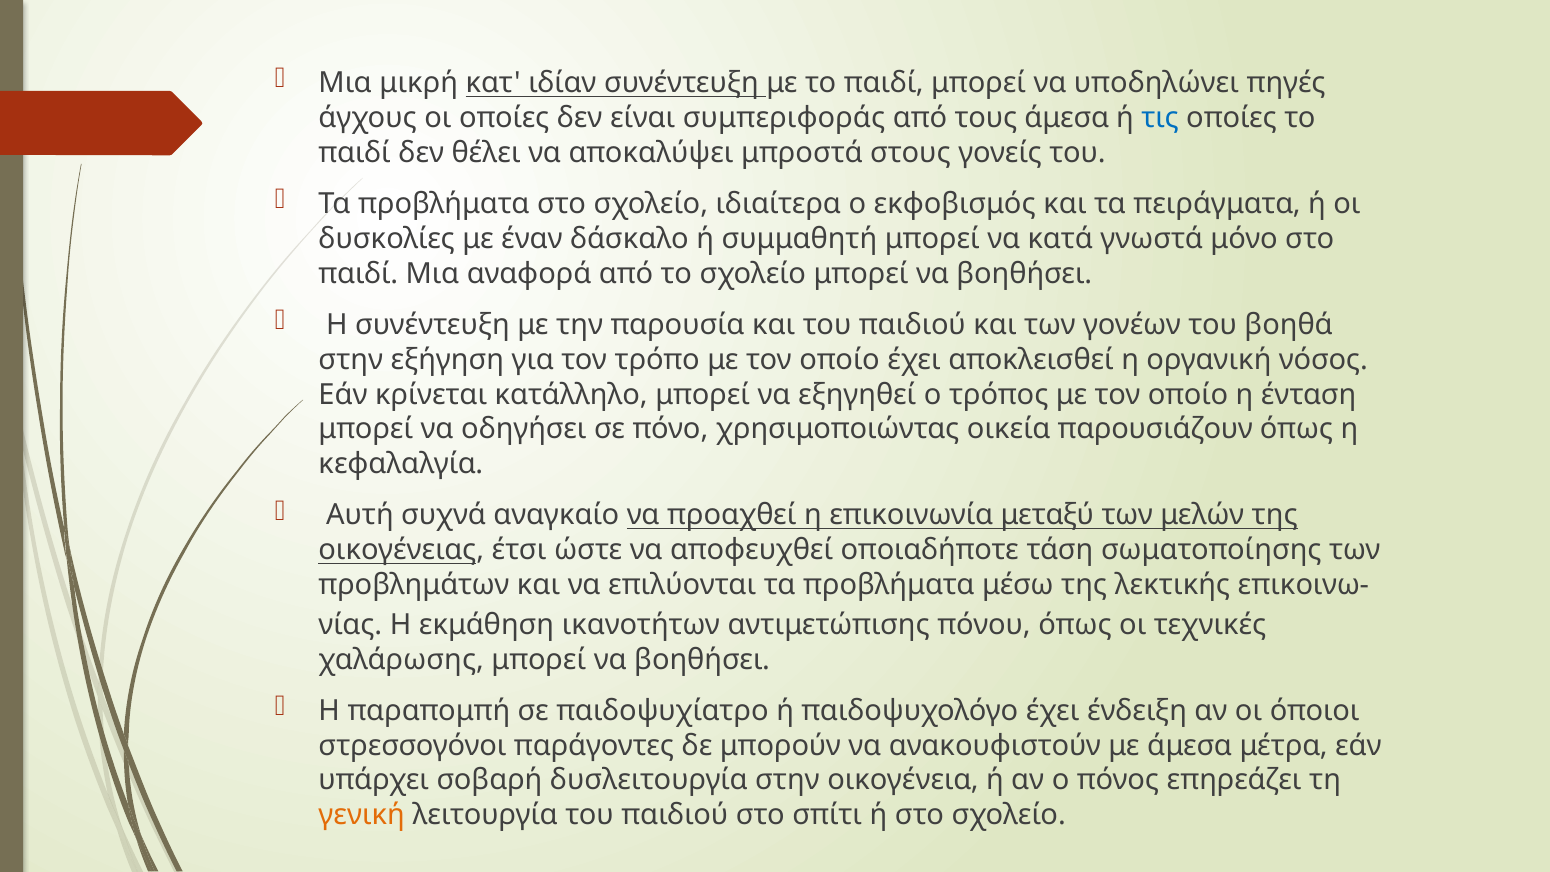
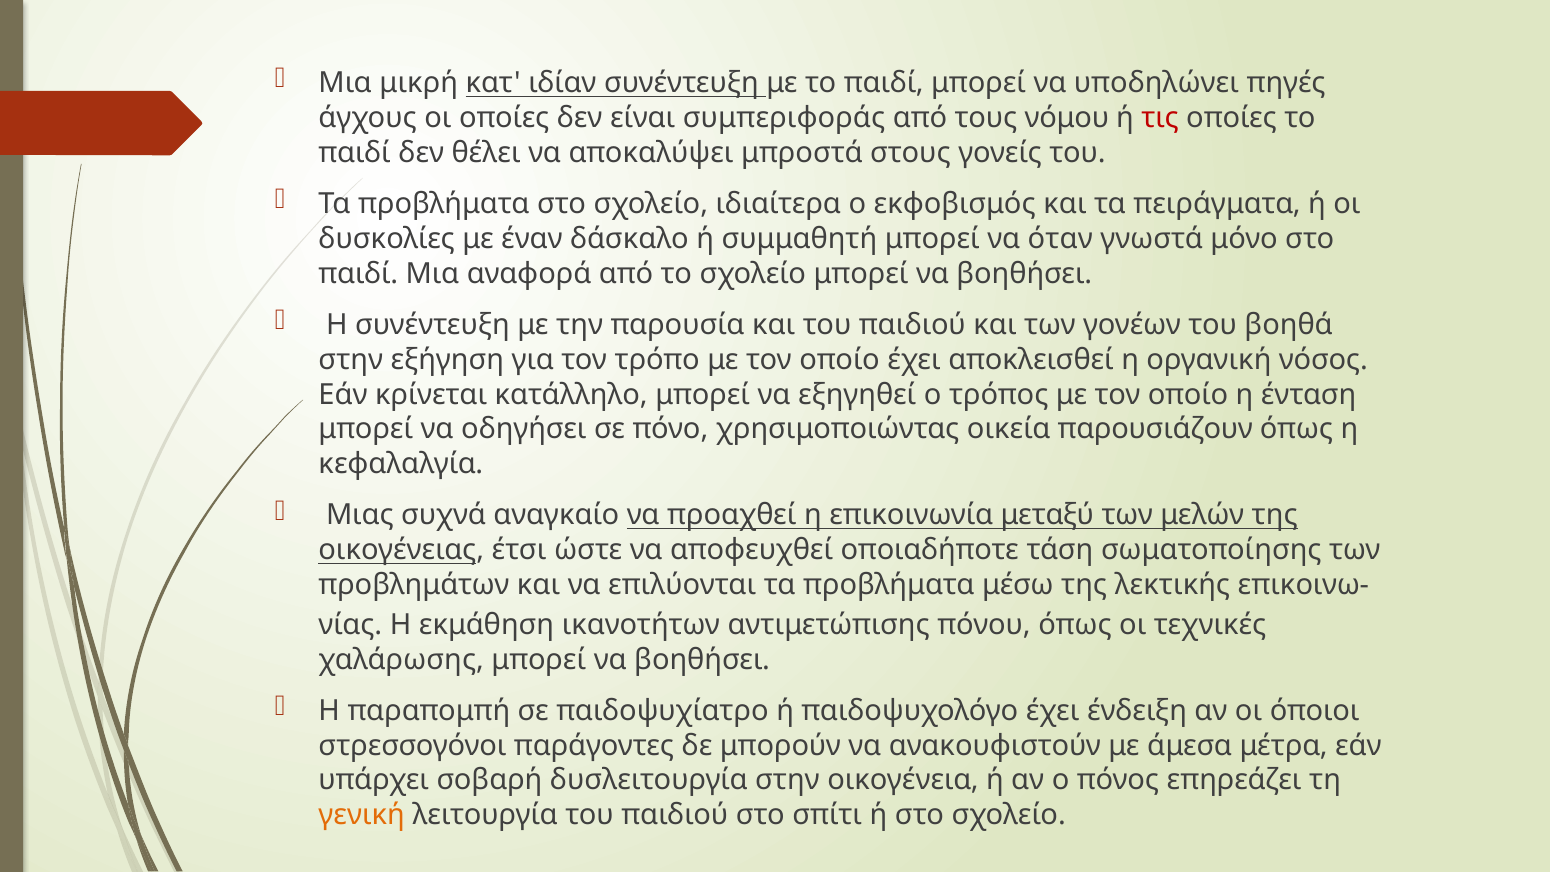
άμεσα: άμεσα -> νόμου (1067, 118)
τις colour: blue -> red (1160, 118)
κατά: κατά -> όταν (1060, 239)
Αυτή: Αυτή -> Μιας (360, 515)
